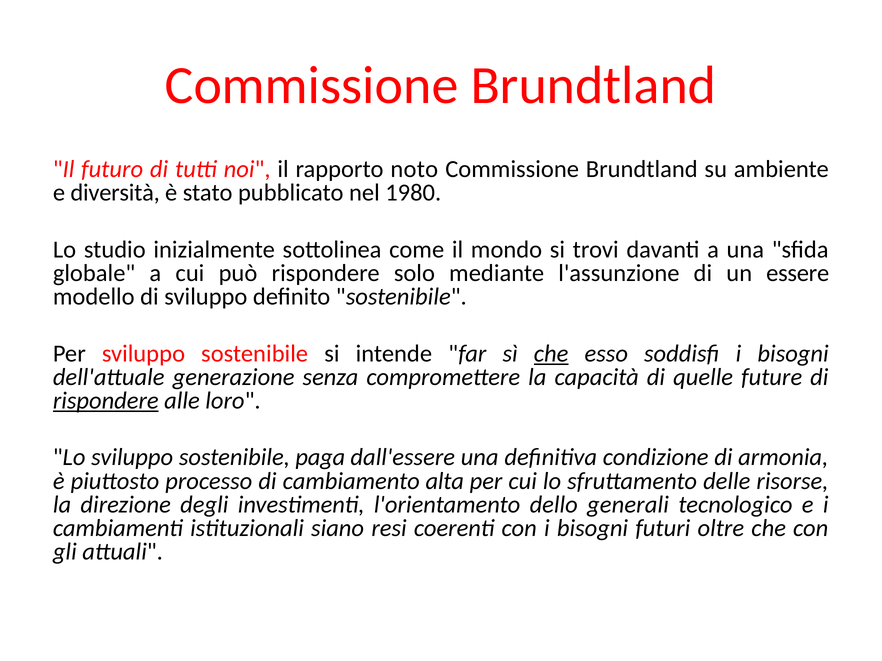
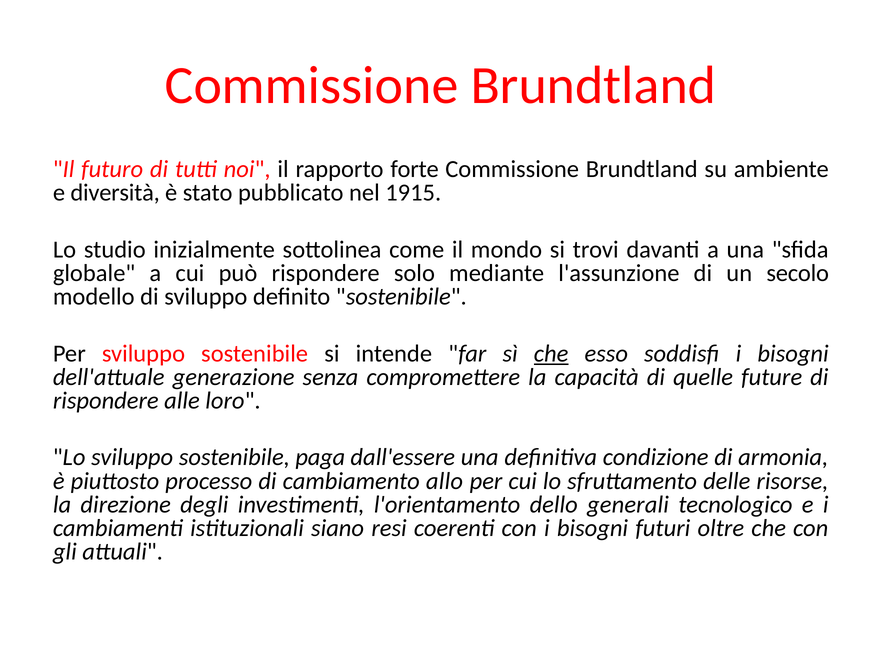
noto: noto -> forte (415, 169)
1980: 1980 -> 1915 (413, 193)
essere: essere -> secolo (798, 273)
rispondere underline: present -> none (106, 401)
alta: alta -> allo (445, 481)
